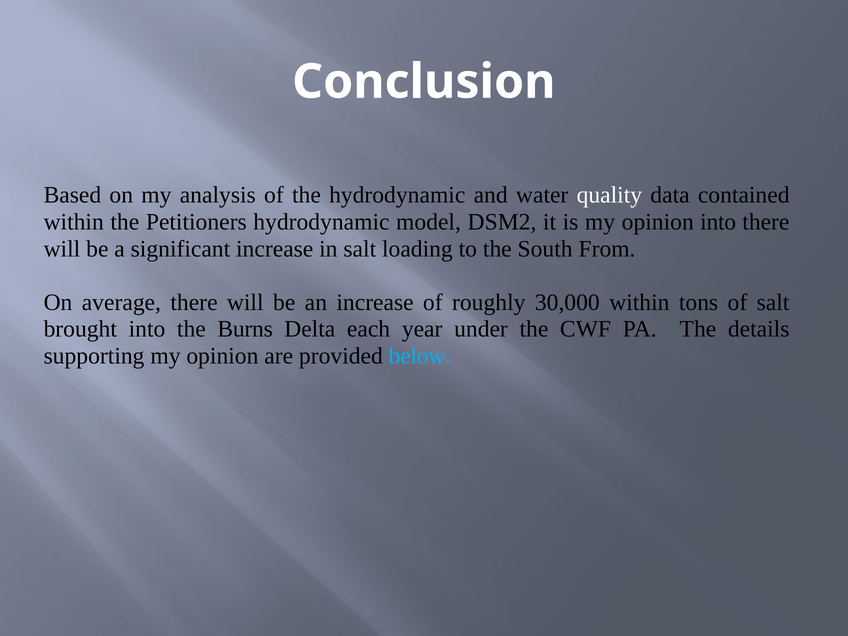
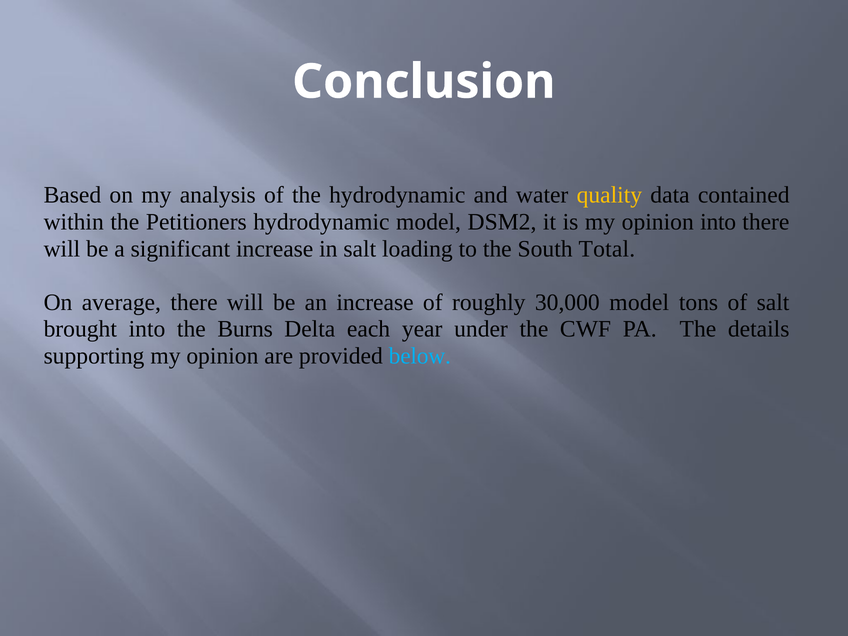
quality colour: white -> yellow (609, 195)
From: From -> Total (607, 249)
30,000 within: within -> model (639, 302)
